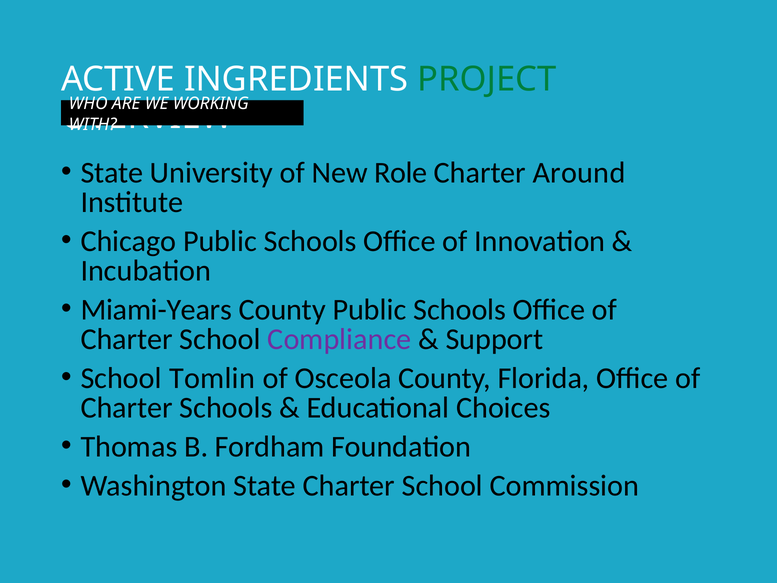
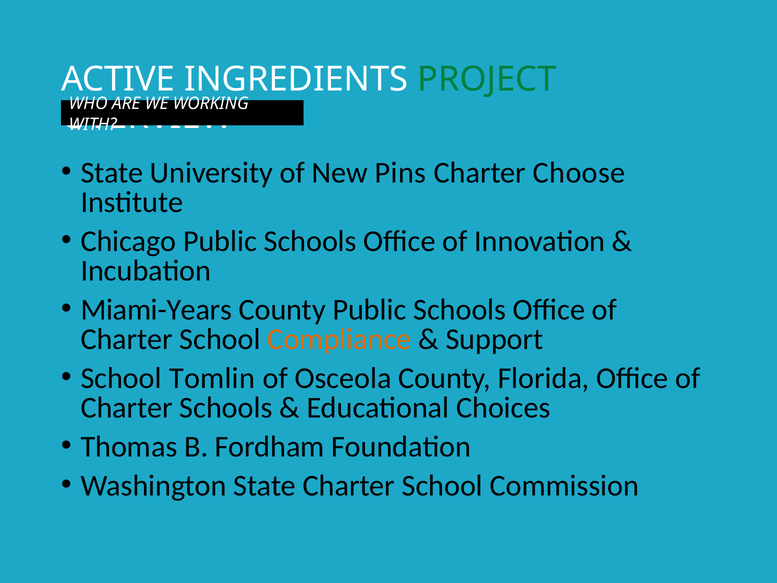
Role: Role -> Pins (401, 173)
Around: Around -> Choose (579, 173)
Compliance colour: purple -> orange (339, 339)
